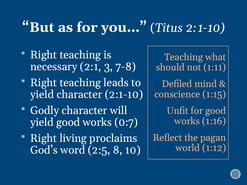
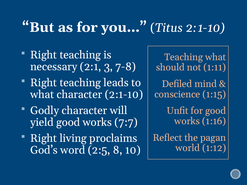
yield: yield -> what (42, 95)
0:7: 0:7 -> 7:7 (126, 123)
